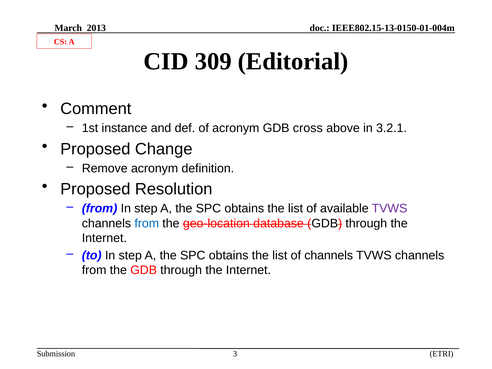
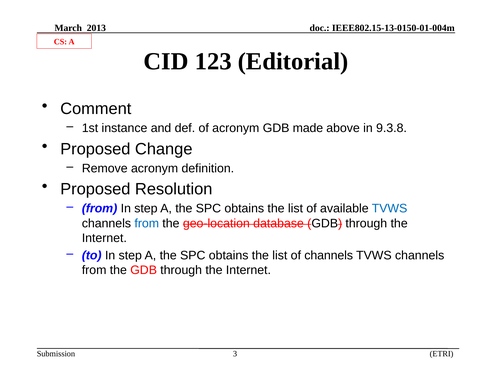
309: 309 -> 123 (213, 61)
cross: cross -> made (308, 128)
3.2.1: 3.2.1 -> 9.3.8 (392, 128)
TVWS colour: purple -> blue (390, 209)
